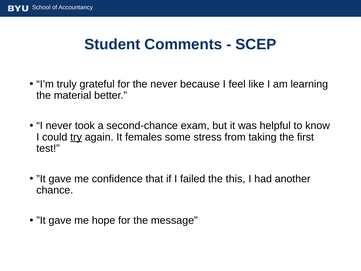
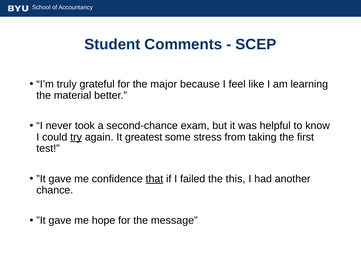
the never: never -> major (164, 84)
females: females -> greatest (144, 137)
that underline: none -> present (154, 179)
